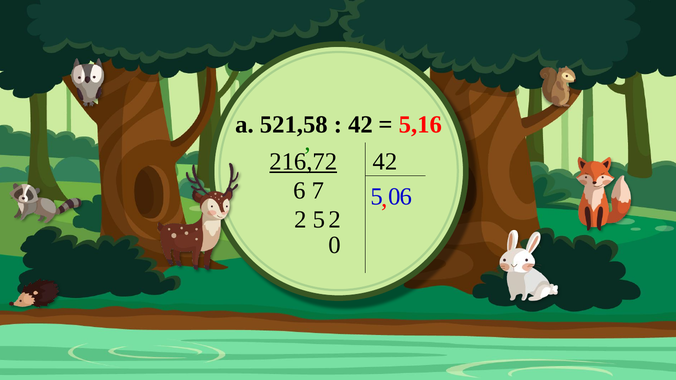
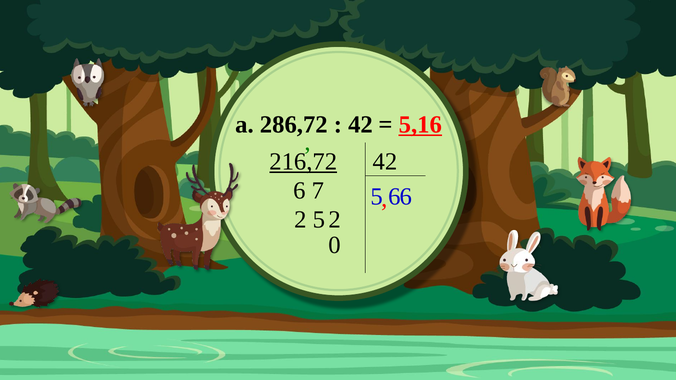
521,58: 521,58 -> 286,72 (294, 125)
5,16 underline: none -> present (420, 125)
7 0: 0 -> 6 (394, 197)
